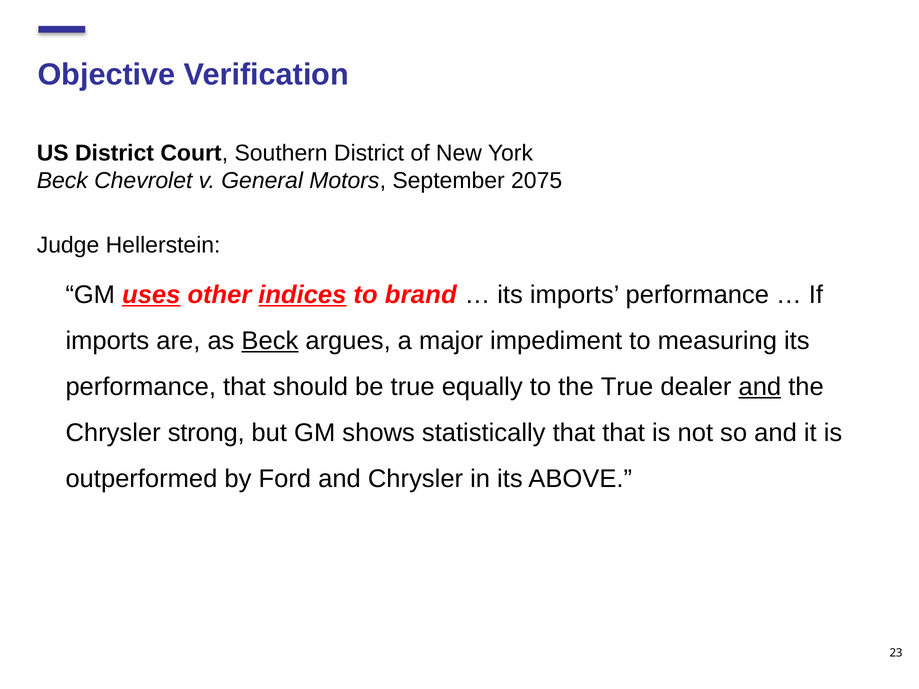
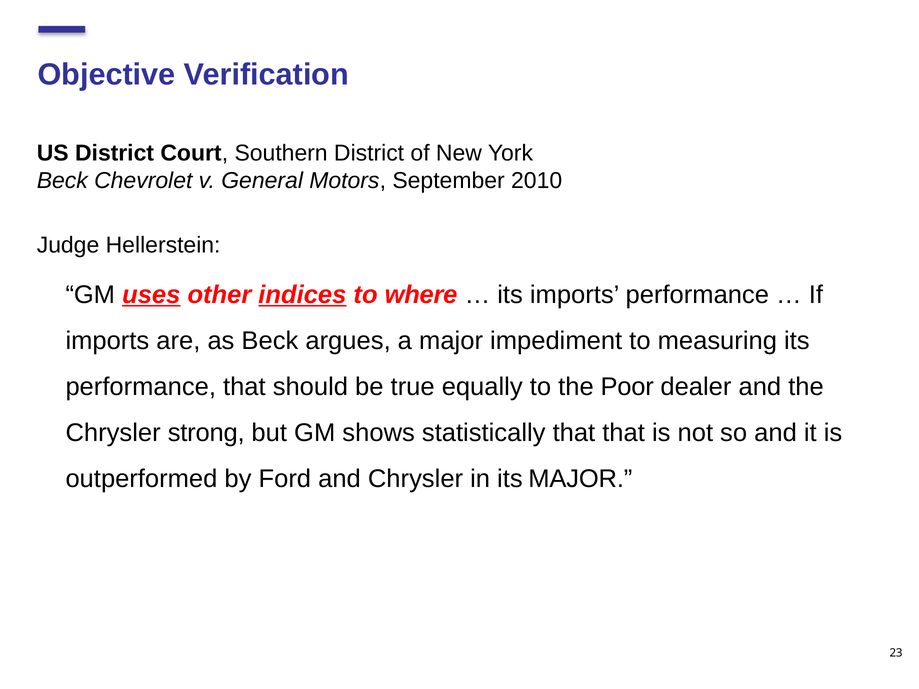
2075: 2075 -> 2010 (537, 181)
brand: brand -> where (421, 295)
Beck underline: present -> none (270, 341)
the True: True -> Poor (627, 387)
and underline: present -> none (760, 387)
its ABOVE: ABOVE -> MAJOR (580, 479)
